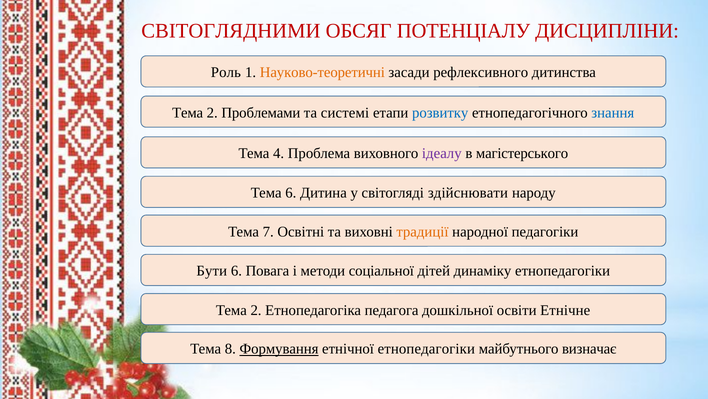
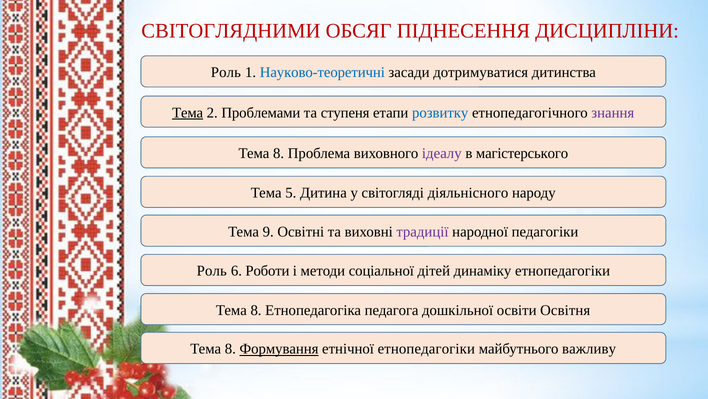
ПОТЕНЦІАЛУ: ПОТЕНЦІАЛУ -> ПІДНЕСЕННЯ (463, 31)
Науково-теоретичні colour: orange -> blue (322, 72)
рефлексивного: рефлексивного -> дотримуватися (481, 72)
Тема underline: none -> present (188, 112)
системі: системі -> ступеня (345, 112)
знання colour: blue -> purple (613, 112)
4: 4 -> 8 (279, 153)
Тема 6: 6 -> 5 (291, 192)
здійснювати: здійснювати -> діяльнісного (468, 192)
7: 7 -> 9 (268, 231)
традиції colour: orange -> purple (422, 231)
Бути: Бути -> Роль (212, 270)
Повага: Повага -> Роботи (267, 270)
2: 2 -> 8 (256, 310)
Етнічне: Етнічне -> Освітня (565, 310)
визначає: визначає -> важливу (589, 348)
